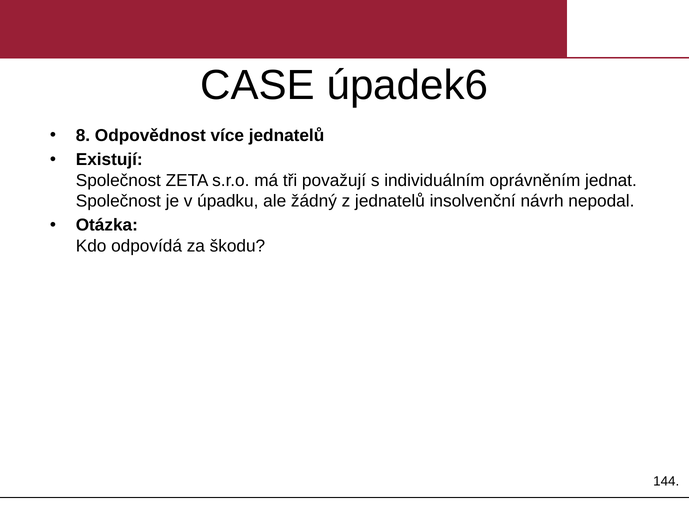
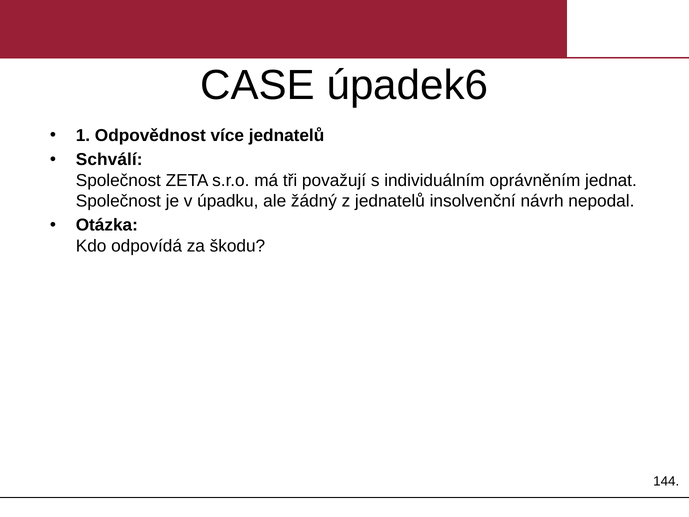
8: 8 -> 1 (83, 136)
Existují: Existují -> Schválí (109, 160)
